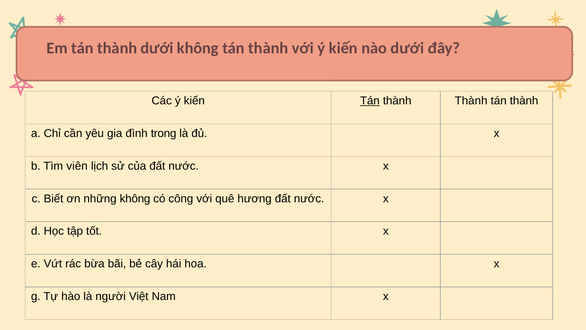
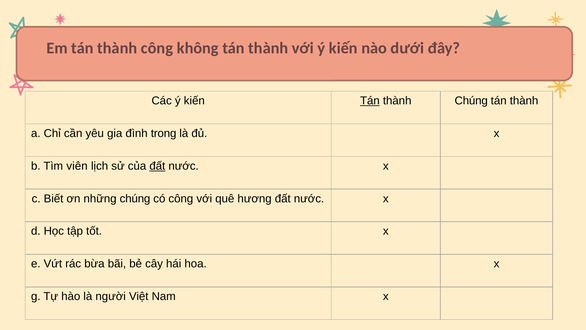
thành dưới: dưới -> công (157, 48)
thành Thành: Thành -> Chúng (471, 101)
đất underline: none -> present (157, 166)
những không: không -> chúng (135, 198)
